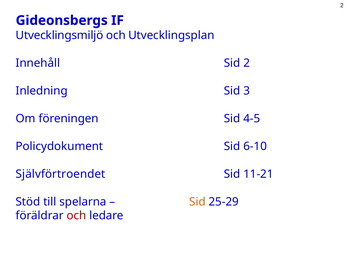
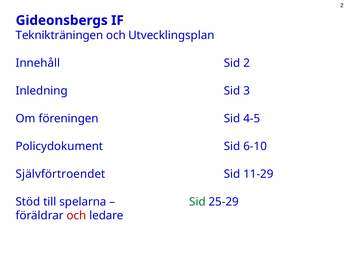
Utvecklingsmiljö: Utvecklingsmiljö -> Teknikträningen (59, 35)
11-21: 11-21 -> 11-29 (258, 174)
Sid colour: orange -> green (197, 202)
